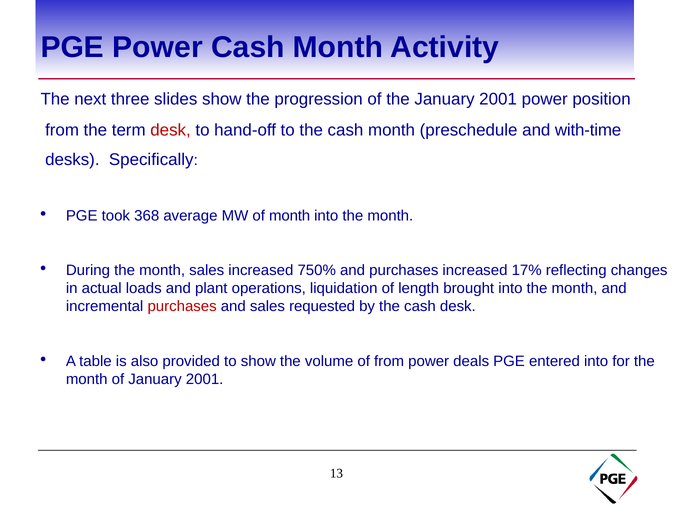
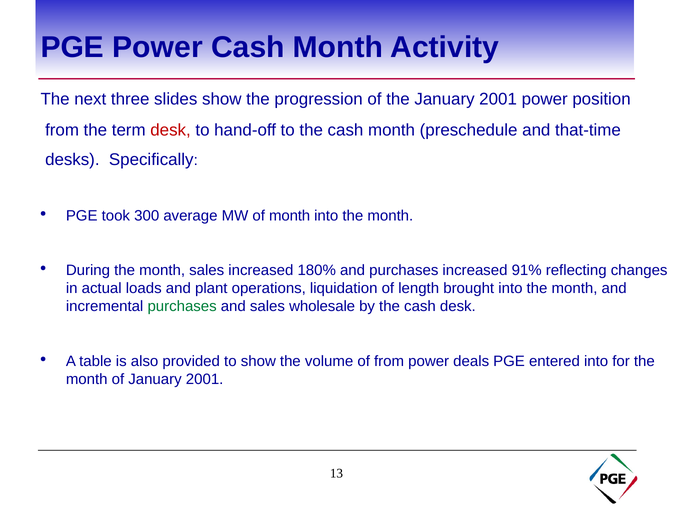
with-time: with-time -> that-time (588, 130)
368: 368 -> 300 (147, 216)
750%: 750% -> 180% (317, 271)
17%: 17% -> 91% (527, 271)
purchases colour: red -> green (182, 307)
requested: requested -> wholesale (322, 307)
